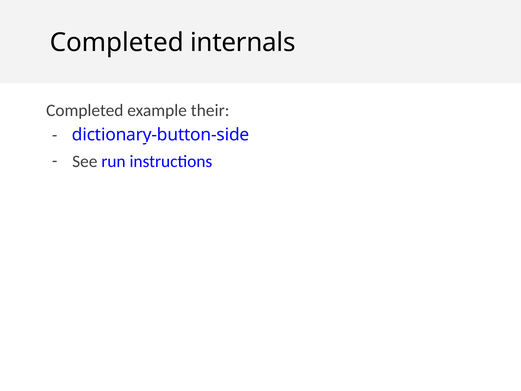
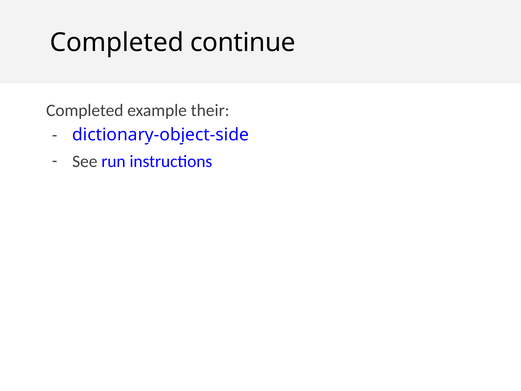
internals: internals -> continue (243, 42)
dictionary-button-side: dictionary-button-side -> dictionary-object-side (161, 135)
